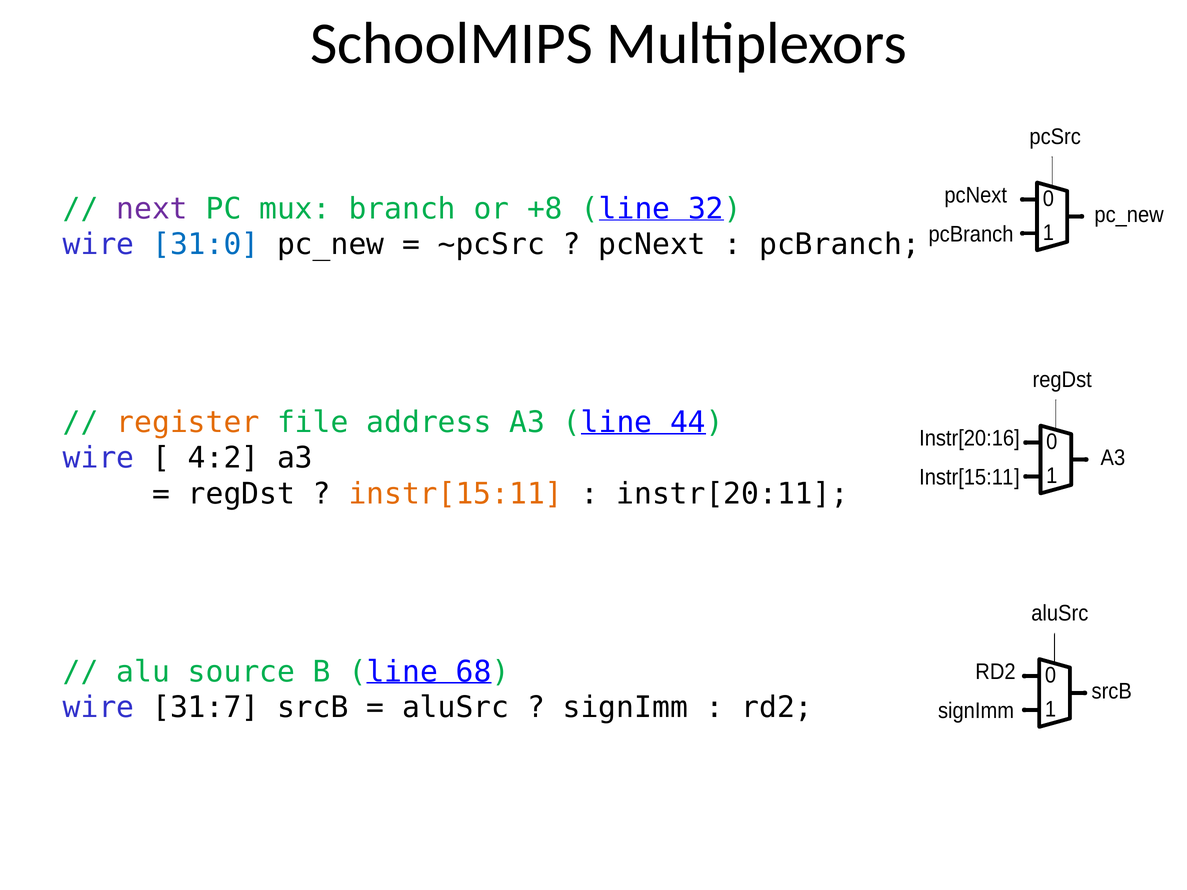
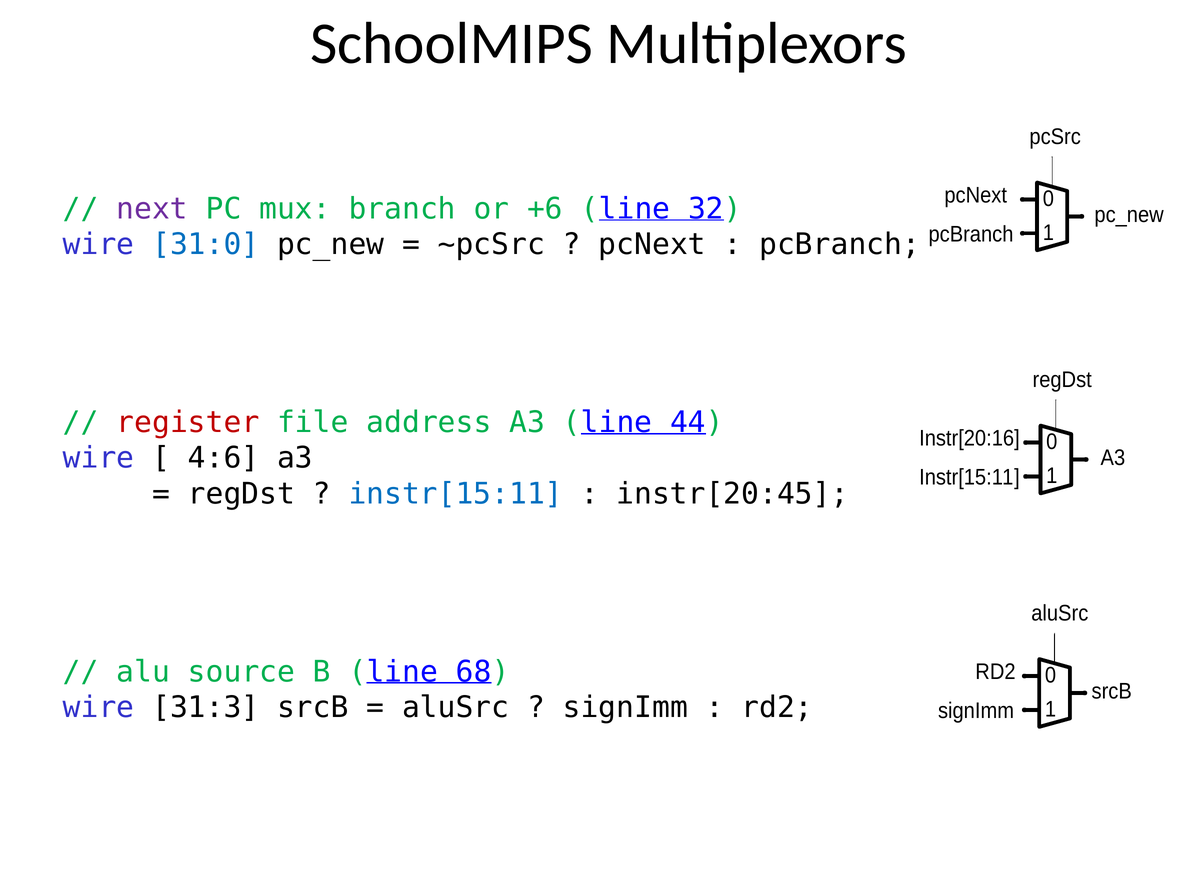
+8: +8 -> +6 (545, 209)
register colour: orange -> red (188, 423)
4:2: 4:2 -> 4:6 (224, 458)
instr[15:11 colour: orange -> blue (456, 494)
instr[20:11: instr[20:11 -> instr[20:45 (732, 494)
31:7: 31:7 -> 31:3 (206, 708)
